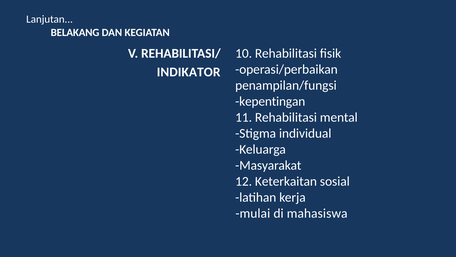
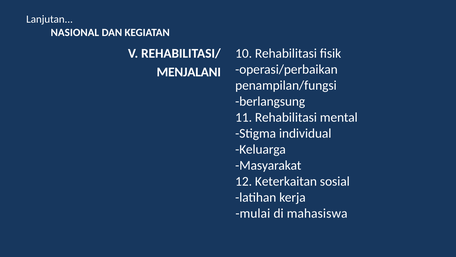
BELAKANG: BELAKANG -> NASIONAL (75, 32)
INDIKATOR: INDIKATOR -> MENJALANI (189, 72)
kepentingan: kepentingan -> berlangsung (270, 101)
